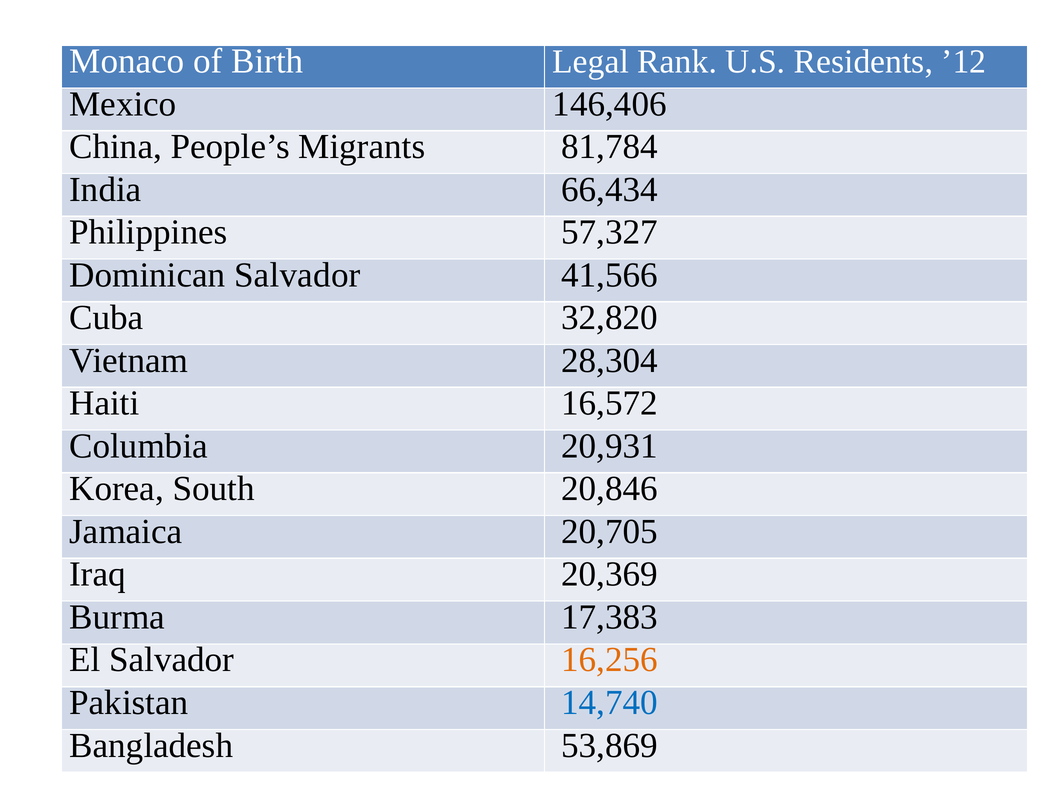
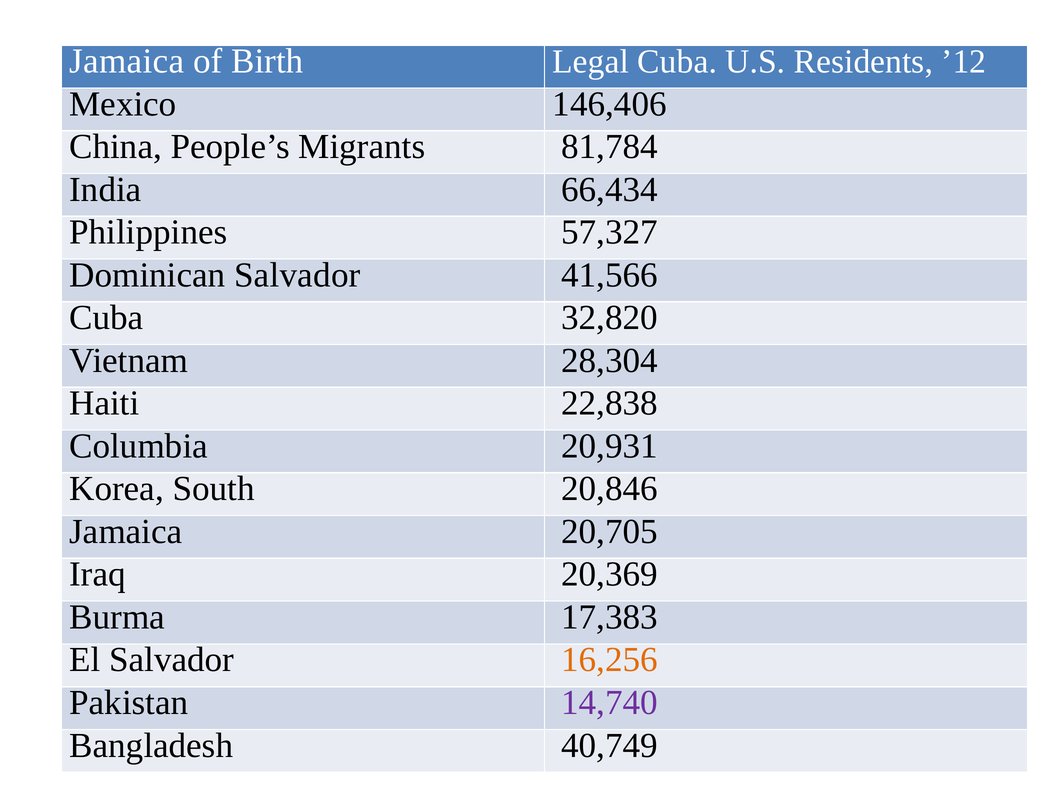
Monaco: Monaco -> Jamaica (127, 61)
Legal Rank: Rank -> Cuba (677, 62)
16,572: 16,572 -> 22,838 (610, 403)
14,740 colour: blue -> purple (610, 702)
53,869: 53,869 -> 40,749 (610, 745)
